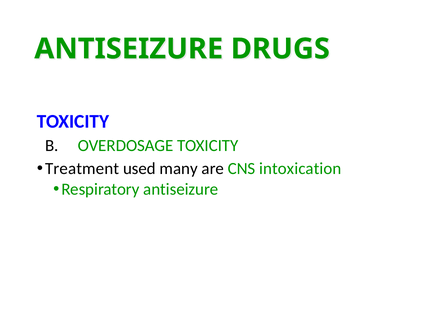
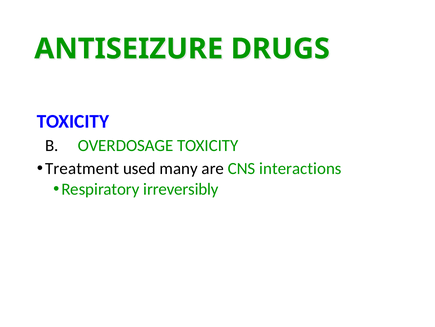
intoxication: intoxication -> interactions (300, 168)
Respiratory antiseizure: antiseizure -> irreversibly (181, 189)
